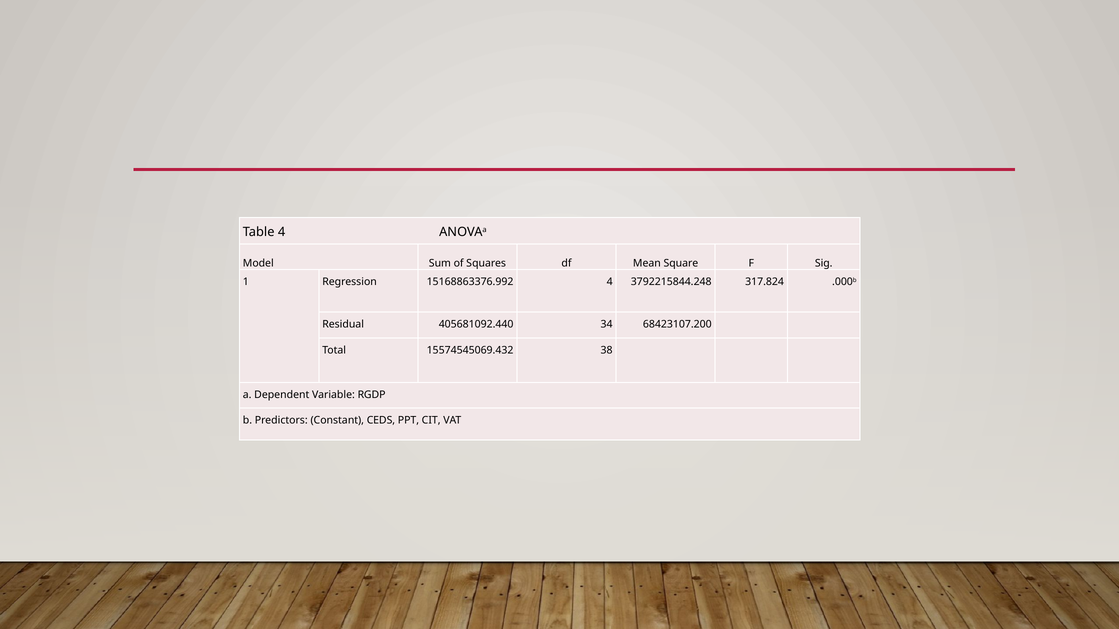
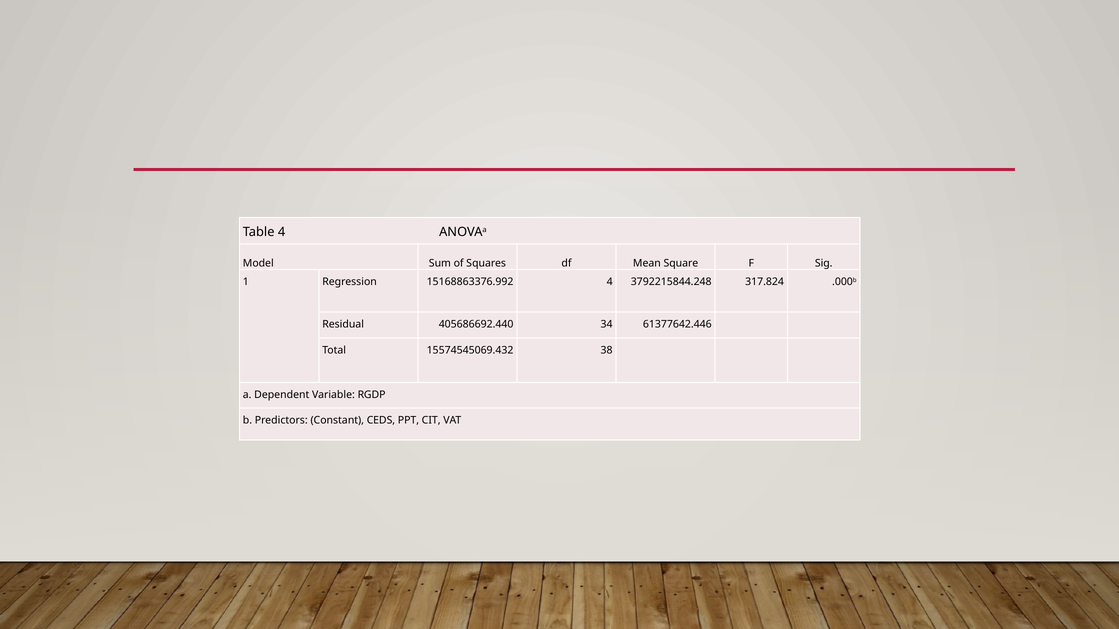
405681092.440: 405681092.440 -> 405686692.440 (476, 324)
68423107.200: 68423107.200 -> 61377642.446 (677, 324)
